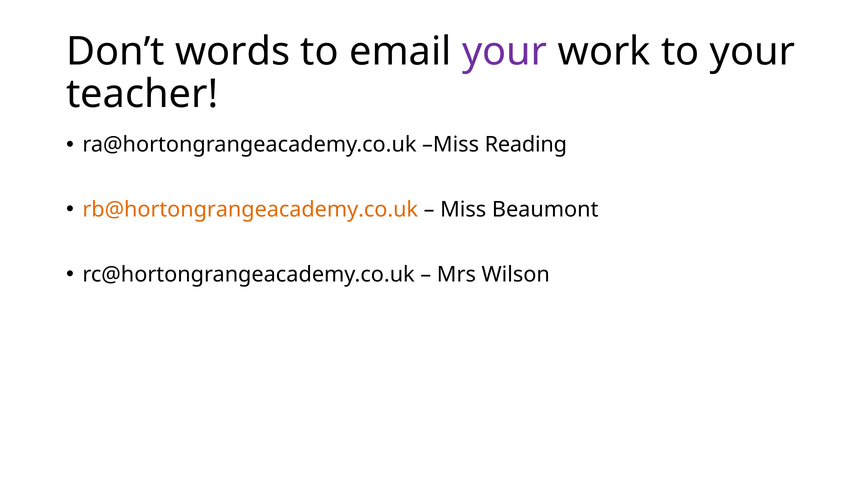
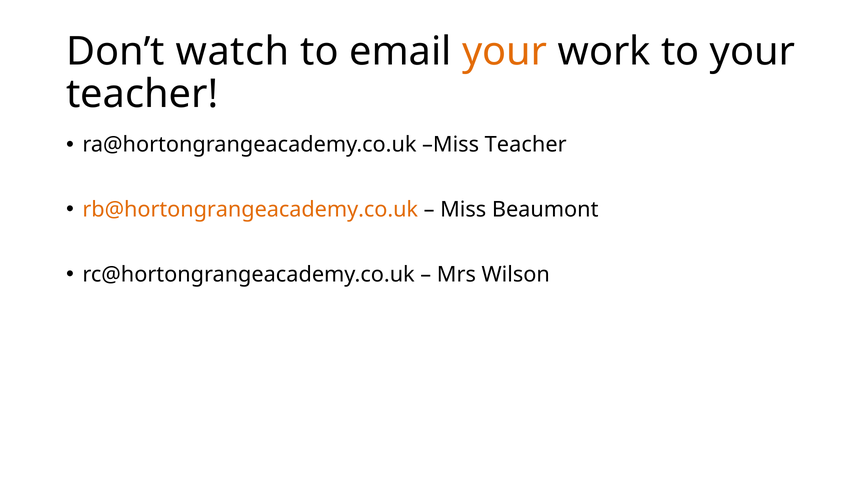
words: words -> watch (232, 51)
your colour: purple -> orange (505, 51)
Miss Reading: Reading -> Teacher (526, 145)
